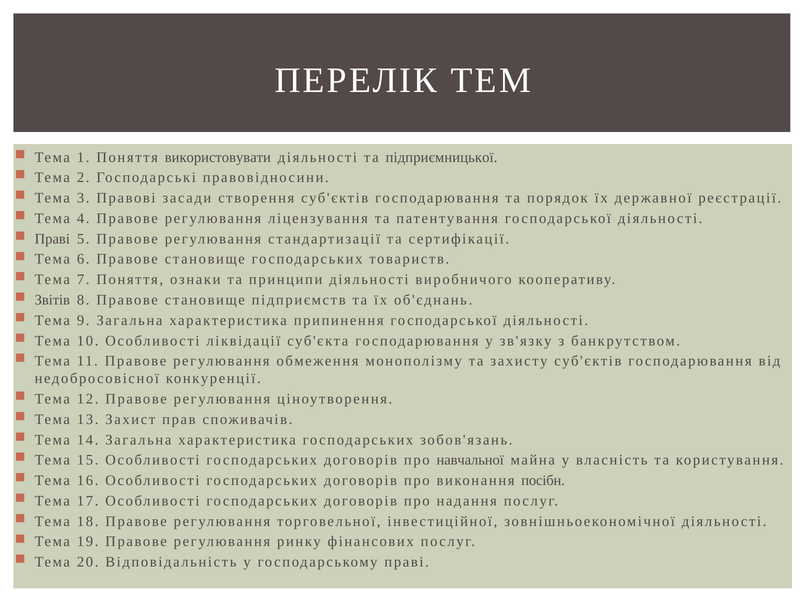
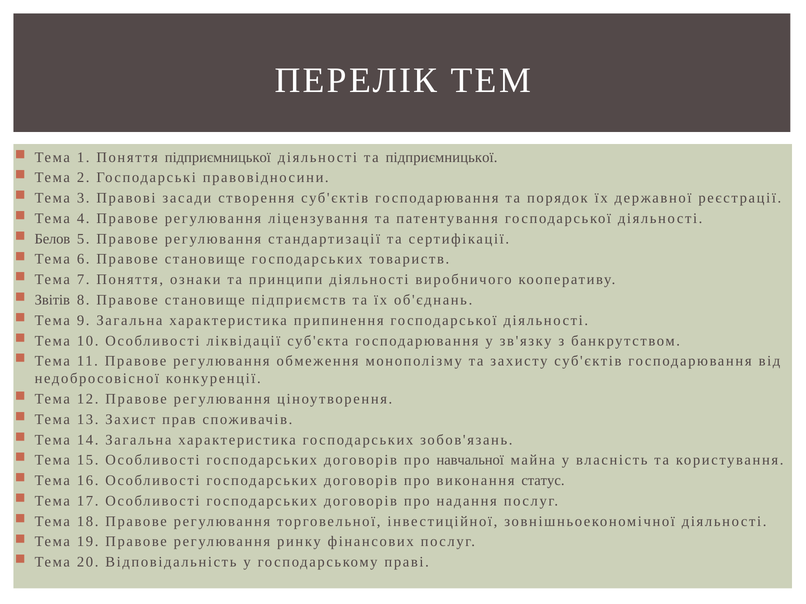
Поняття використовувати: використовувати -> підприємницької (218, 157)
Праві: Праві -> Белов (52, 239)
посібн: посібн -> статус (543, 481)
